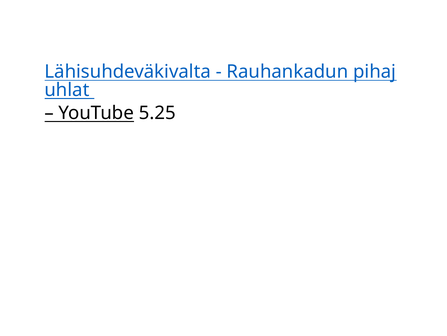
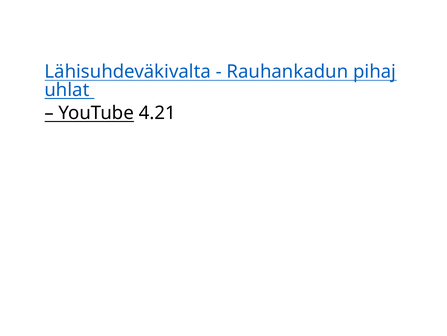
5.25: 5.25 -> 4.21 (157, 113)
